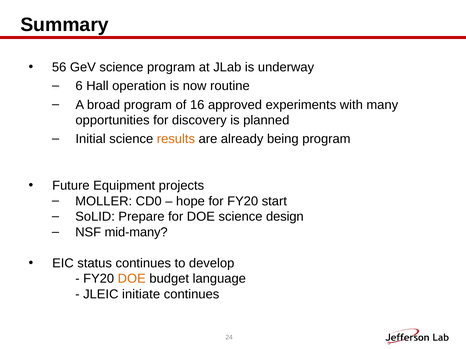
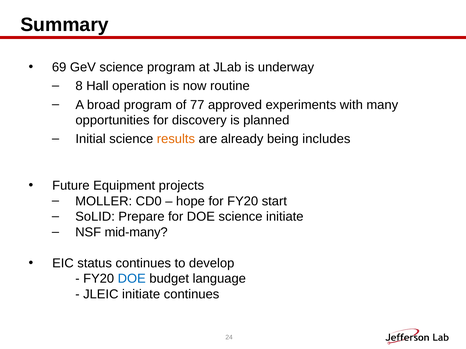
56: 56 -> 69 (59, 67)
6: 6 -> 8 (79, 86)
16: 16 -> 77 (197, 105)
being program: program -> includes (326, 139)
science design: design -> initiate (285, 217)
DOE colour: orange -> blue (132, 279)
